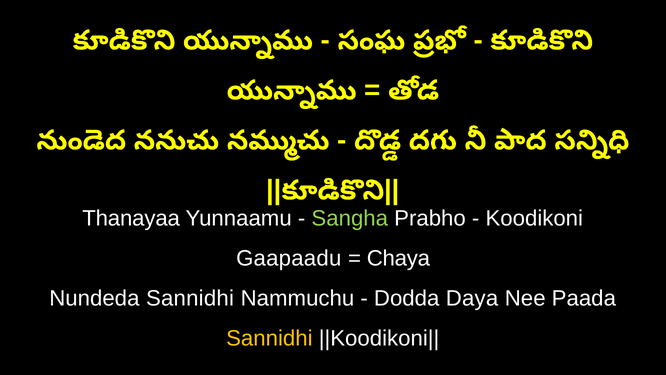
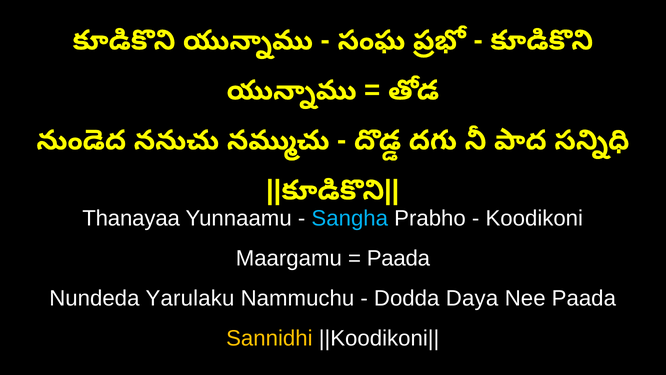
Sangha colour: light green -> light blue (350, 218)
Gaapaadu: Gaapaadu -> Maargamu (289, 258)
Chaya: Chaya -> Paada (398, 258)
Nundeda Sannidhi: Sannidhi -> Yarulaku (190, 298)
